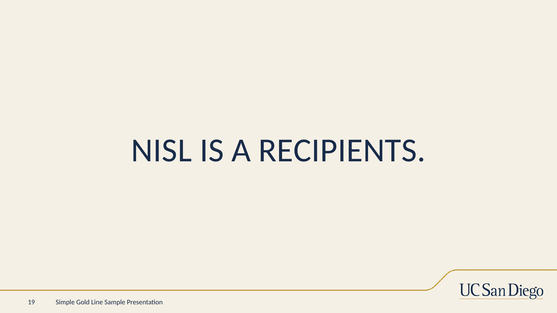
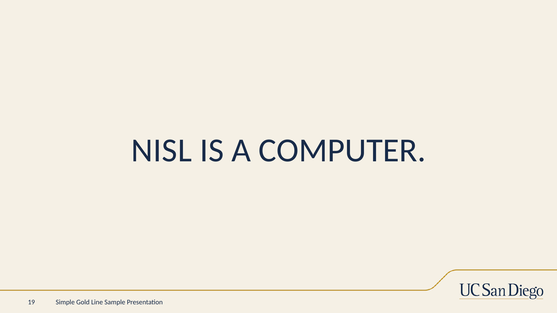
RECIPIENTS: RECIPIENTS -> COMPUTER (342, 151)
